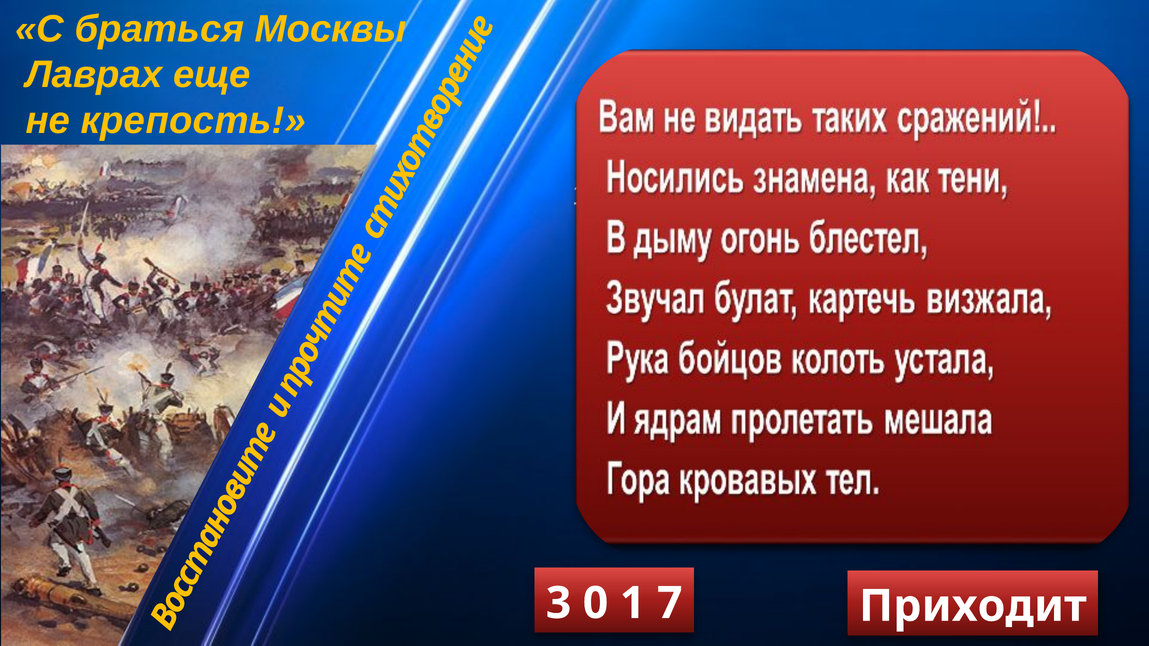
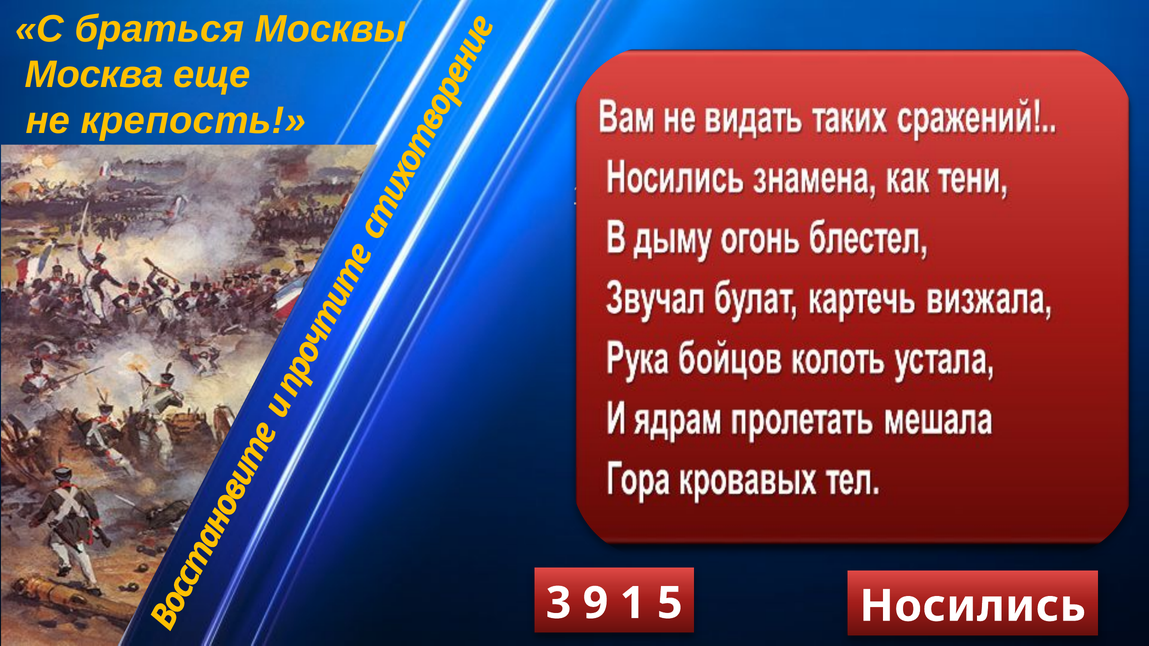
Лаврах: Лаврах -> Москва (94, 75)
0: 0 -> 9 (596, 604)
7: 7 -> 5 (670, 604)
Приходит: Приходит -> Носились (973, 606)
